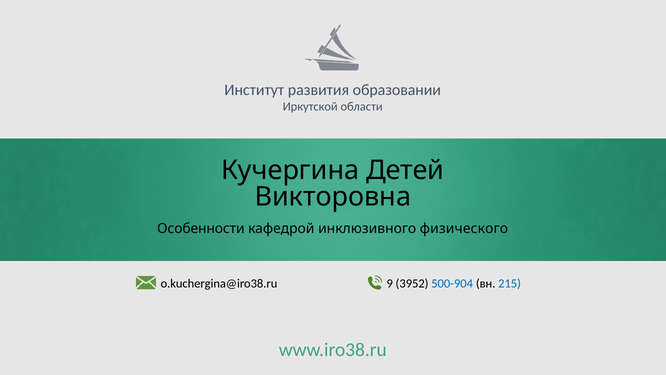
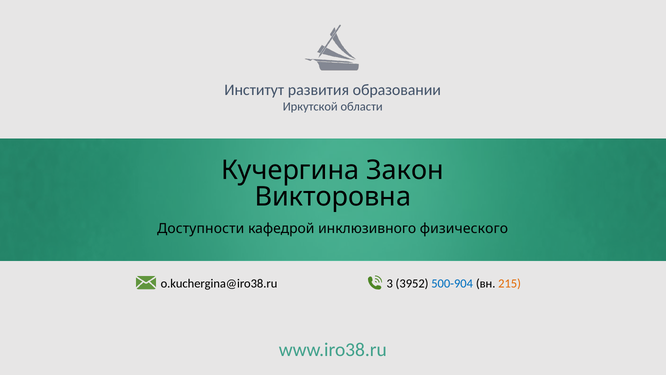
Детей: Детей -> Закон (405, 170)
Особенности: Особенности -> Доступности (201, 228)
9: 9 -> 3 (390, 283)
215 colour: blue -> orange (510, 283)
